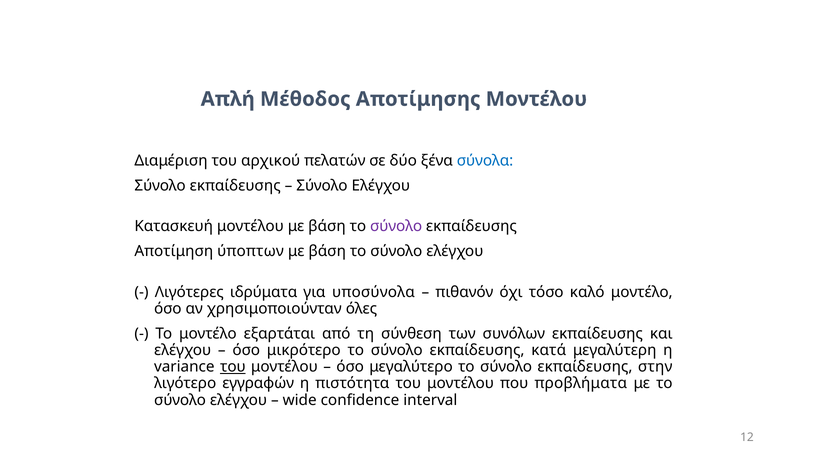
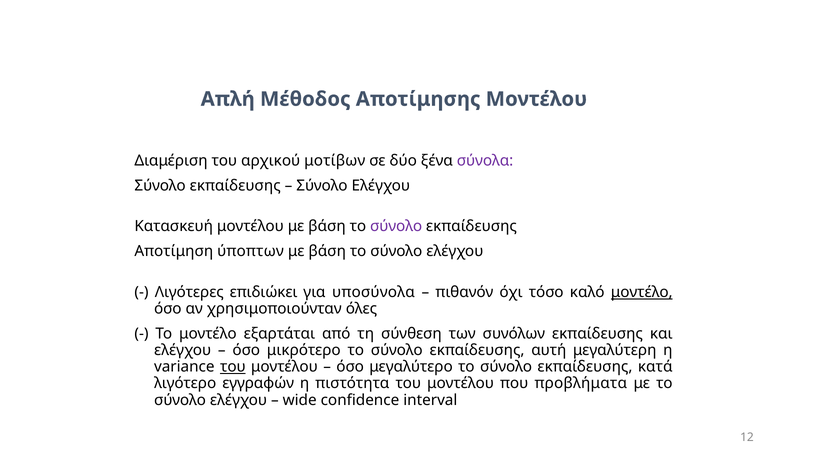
πελατών: πελατών -> μοτίβων (335, 160)
σύνολα colour: blue -> purple (485, 160)
ιδρύματα: ιδρύματα -> επιδιώκει (264, 292)
μοντέλο underline: none -> present (642, 292)
κατά: κατά -> αυτή (549, 350)
στην: στην -> κατά (655, 367)
